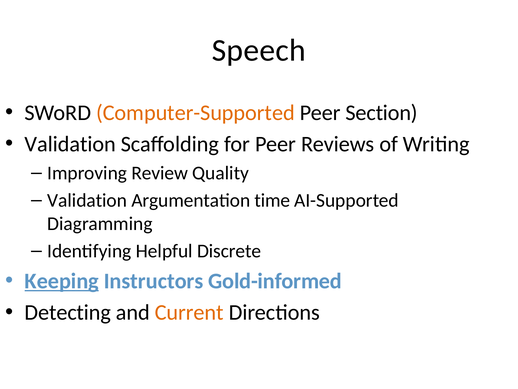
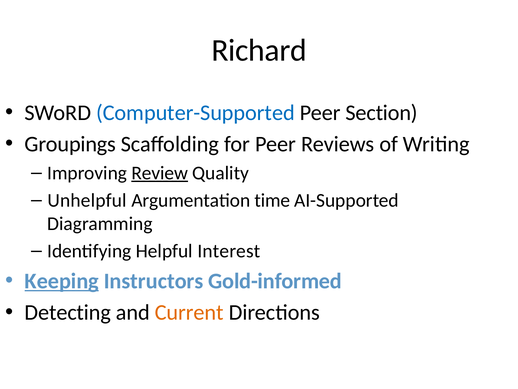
Speech: Speech -> Richard (259, 50)
Computer-Supported colour: orange -> blue (195, 113)
Validation: Validation -> Groupings (70, 144)
Review underline: none -> present (160, 173)
Validation: Validation -> Unhelpful (87, 200)
Discrete: Discrete -> Interest (229, 251)
